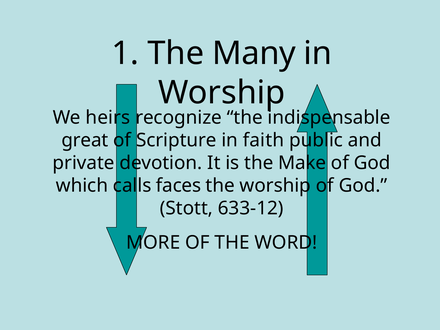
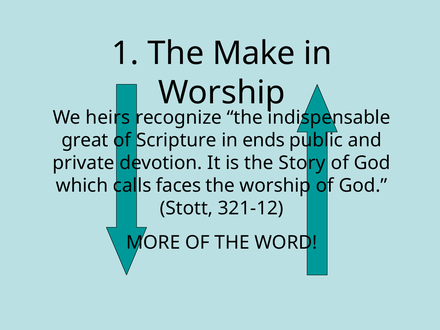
Many: Many -> Make (254, 53)
faith: faith -> ends (264, 140)
Make: Make -> Story (302, 163)
633-12: 633-12 -> 321-12 (251, 208)
